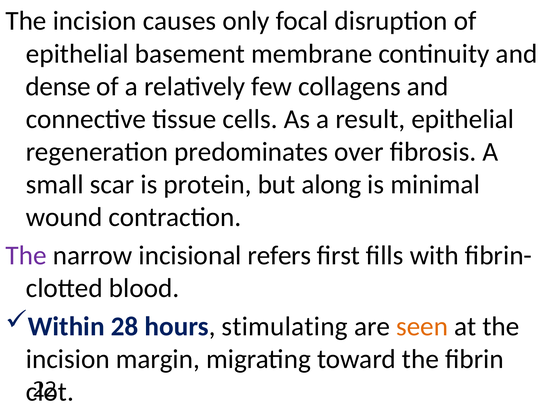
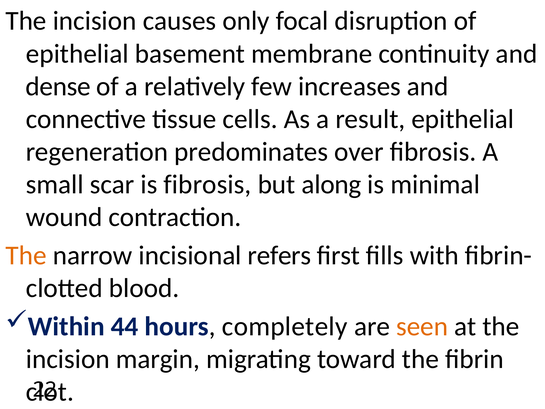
collagens: collagens -> increases (349, 86)
is protein: protein -> fibrosis (207, 184)
The colour: purple -> orange (26, 255)
28: 28 -> 44 (125, 326)
stimulating: stimulating -> completely (285, 326)
